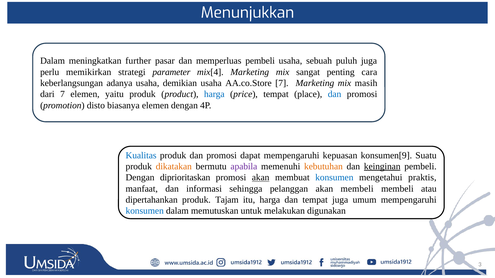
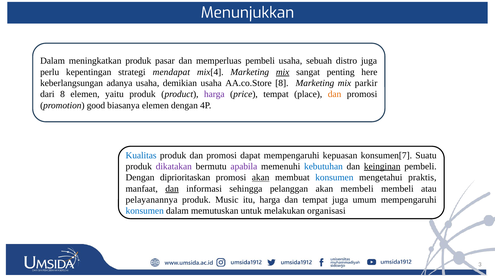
meningkatkan further: further -> produk (138, 61)
puluh: puluh -> distro (346, 61)
memikirkan: memikirkan -> kepentingan (89, 72)
parameter: parameter -> mendapat (171, 72)
mix underline: none -> present (283, 72)
cara: cara -> here (369, 72)
AA.co.Store 7: 7 -> 8 (282, 83)
masih: masih -> parkir (366, 83)
dari 7: 7 -> 8 (63, 94)
harga colour: blue -> purple (214, 94)
dan colour: blue -> orange (335, 94)
disto: disto -> good (96, 106)
konsumen[9: konsumen[9 -> konsumen[7 (386, 156)
dikatakan colour: orange -> purple (174, 167)
kebutuhan colour: orange -> blue (323, 167)
dan underline: none -> present (172, 189)
dipertahankan: dipertahankan -> pelayanannya (152, 200)
Tajam: Tajam -> Music (227, 200)
digunakan: digunakan -> organisasi (326, 211)
